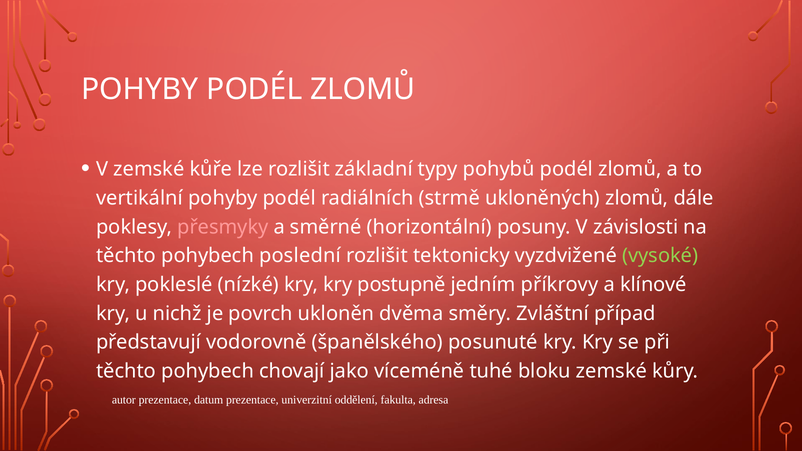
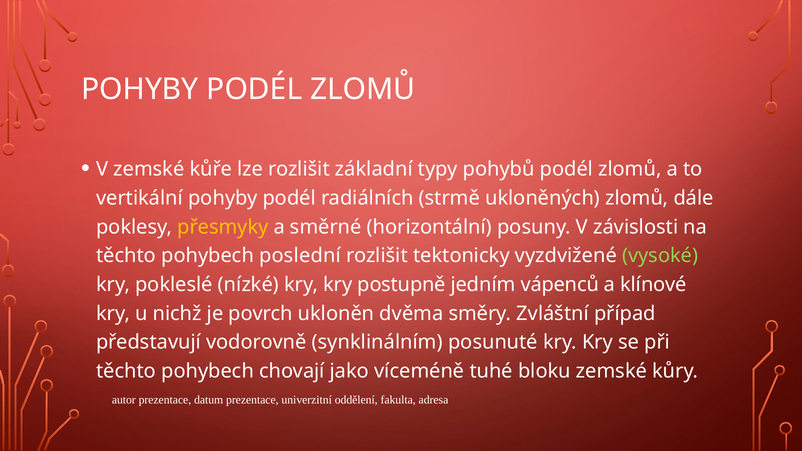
přesmyky colour: pink -> yellow (223, 227)
příkrovy: příkrovy -> vápenců (560, 285)
španělského: španělského -> synklinálním (377, 342)
